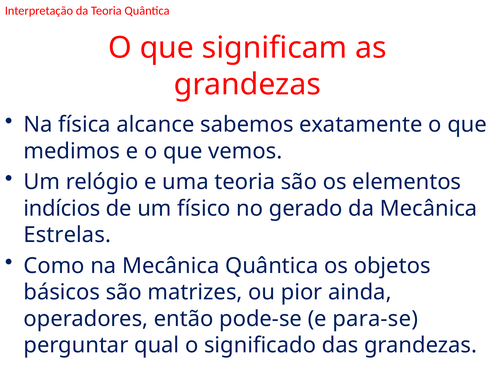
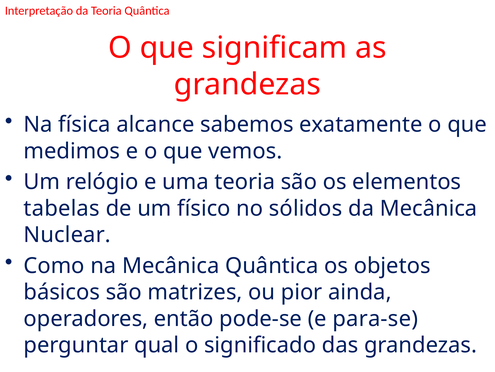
indícios: indícios -> tabelas (62, 208)
gerado: gerado -> sólidos (306, 208)
Estrelas: Estrelas -> Nuclear (67, 234)
